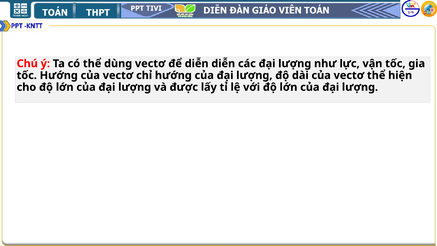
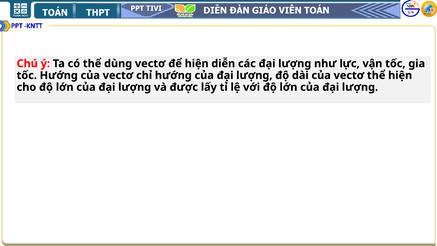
để diễn: diễn -> hiện (197, 64)
